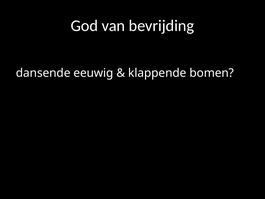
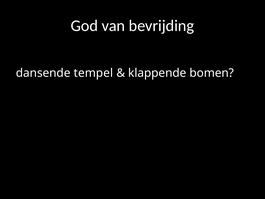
eeuwig: eeuwig -> tempel (93, 73)
